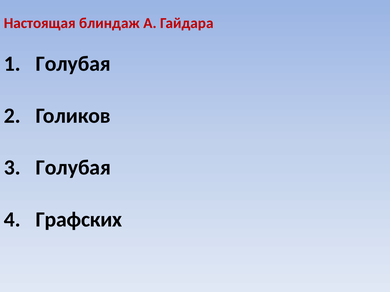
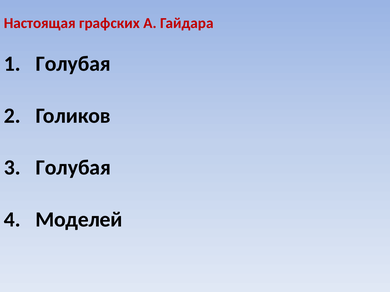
блиндаж: блиндаж -> графских (109, 23)
Графских: Графских -> Моделей (79, 220)
